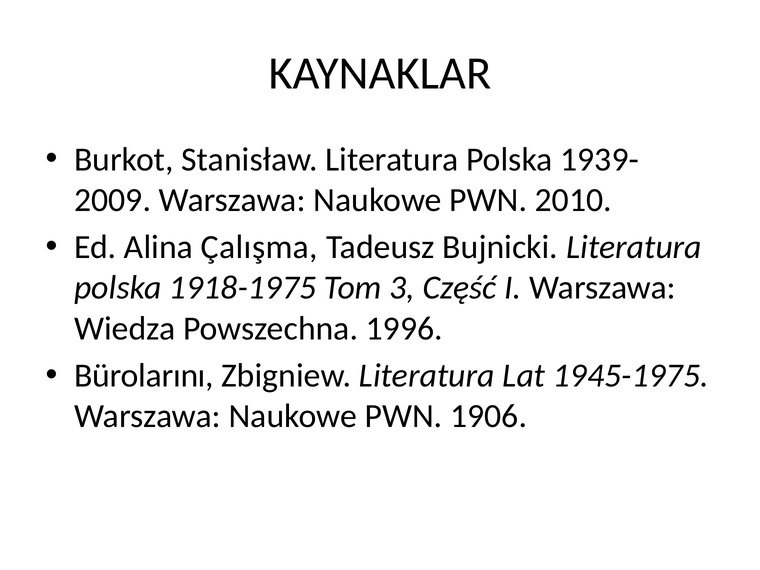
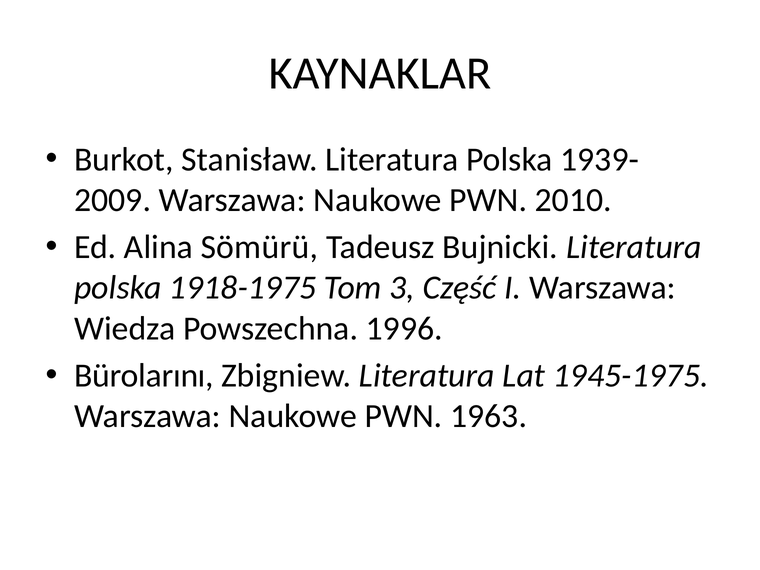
Çalışma: Çalışma -> Sömürü (259, 247)
1906: 1906 -> 1963 (489, 416)
